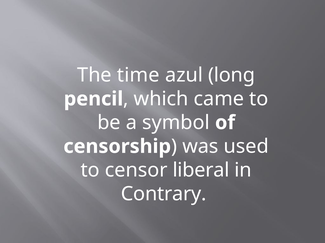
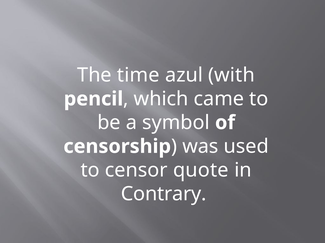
long: long -> with (231, 75)
liberal: liberal -> quote (201, 171)
